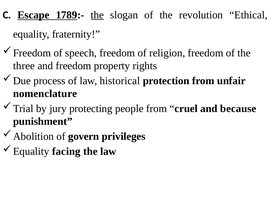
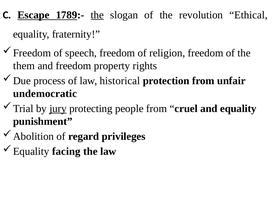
three: three -> them (24, 66)
nomenclature: nomenclature -> undemocratic (45, 94)
jury underline: none -> present (58, 109)
and because: because -> equality (238, 109)
govern: govern -> regard (84, 137)
